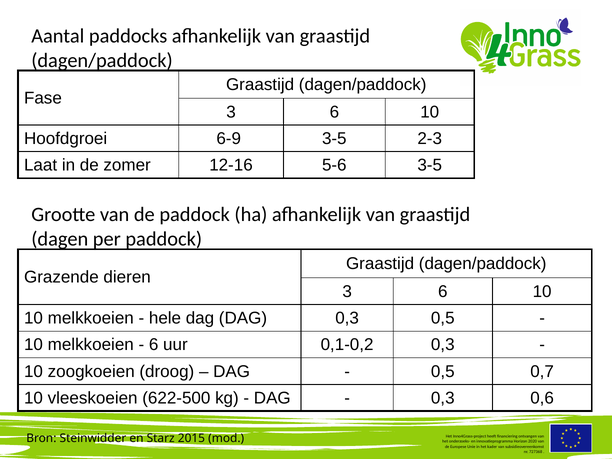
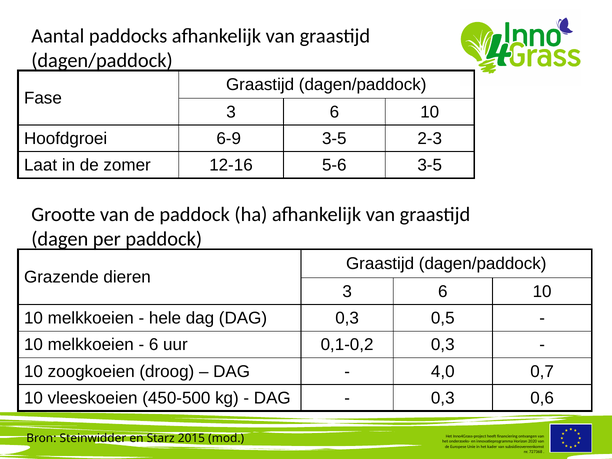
0,5: 0,5 -> 4,0 (443, 371)
622-500: 622-500 -> 450-500 (176, 398)
